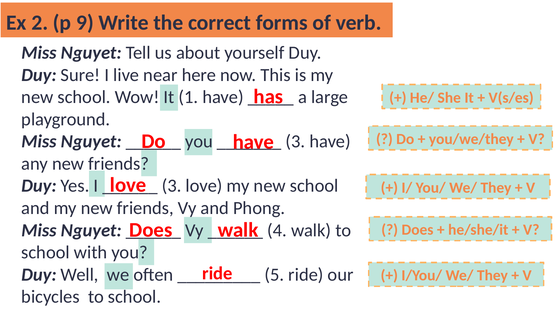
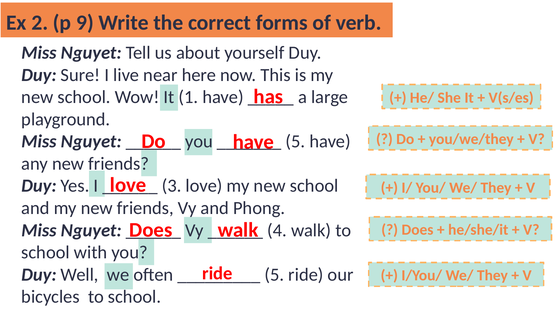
3: 3 -> 5 (295, 142)
